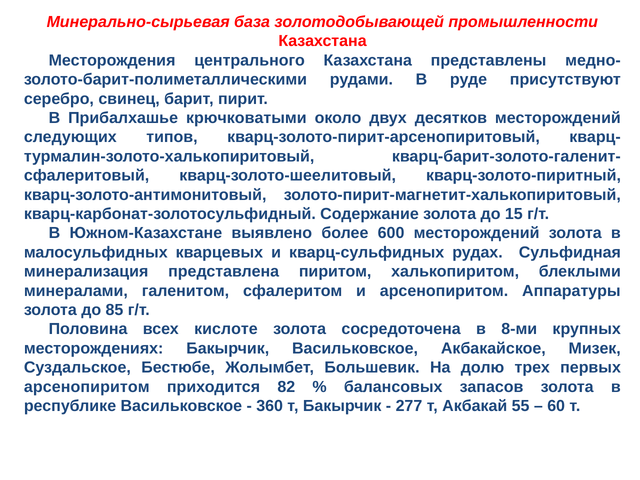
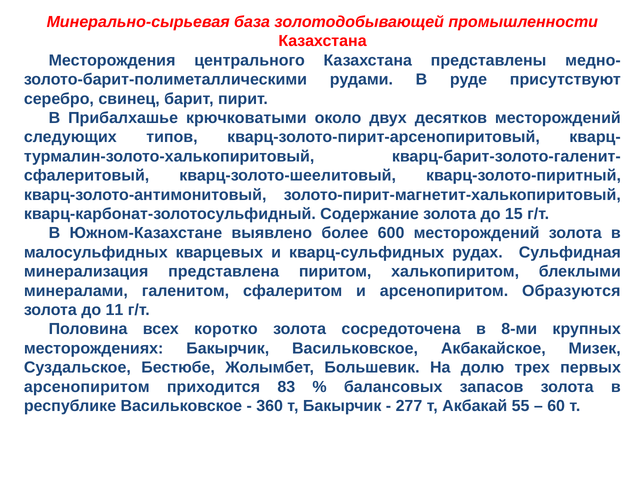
Аппаратуры: Аппаратуры -> Образуются (571, 291)
85: 85 -> 11 (114, 310)
кислоте: кислоте -> коротко (226, 329)
82: 82 -> 83 (286, 387)
